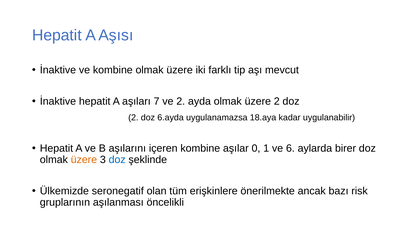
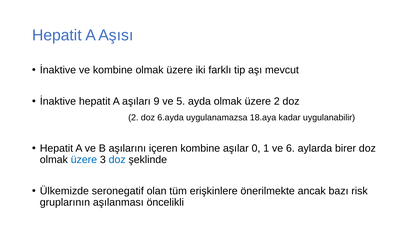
7: 7 -> 9 (157, 101)
ve 2: 2 -> 5 (181, 101)
üzere colour: orange -> blue (84, 160)
